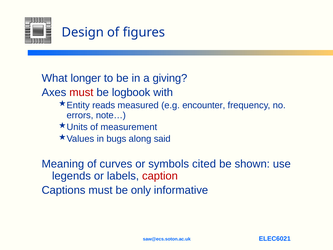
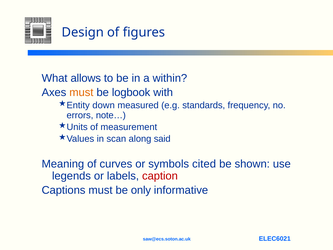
longer: longer -> allows (86, 78)
giving: giving -> within (170, 78)
must colour: red -> orange (81, 92)
reads: reads -> down (104, 105)
encounter: encounter -> standards (204, 105)
bugs: bugs -> scan (116, 139)
